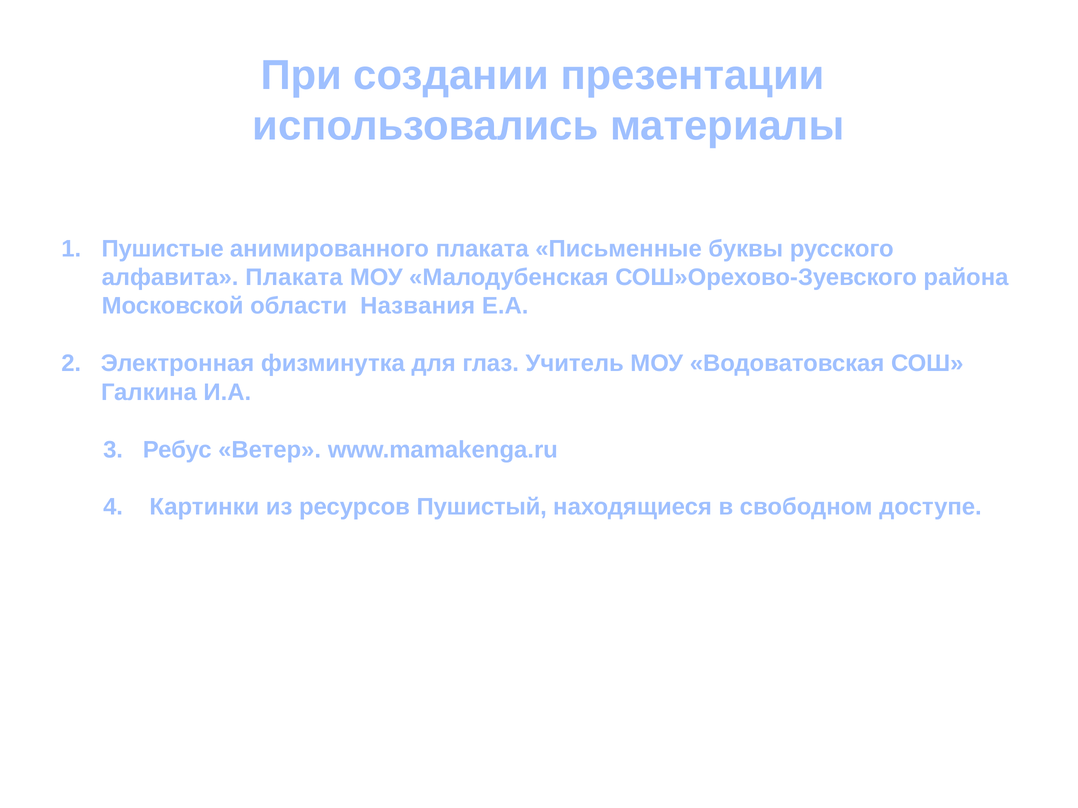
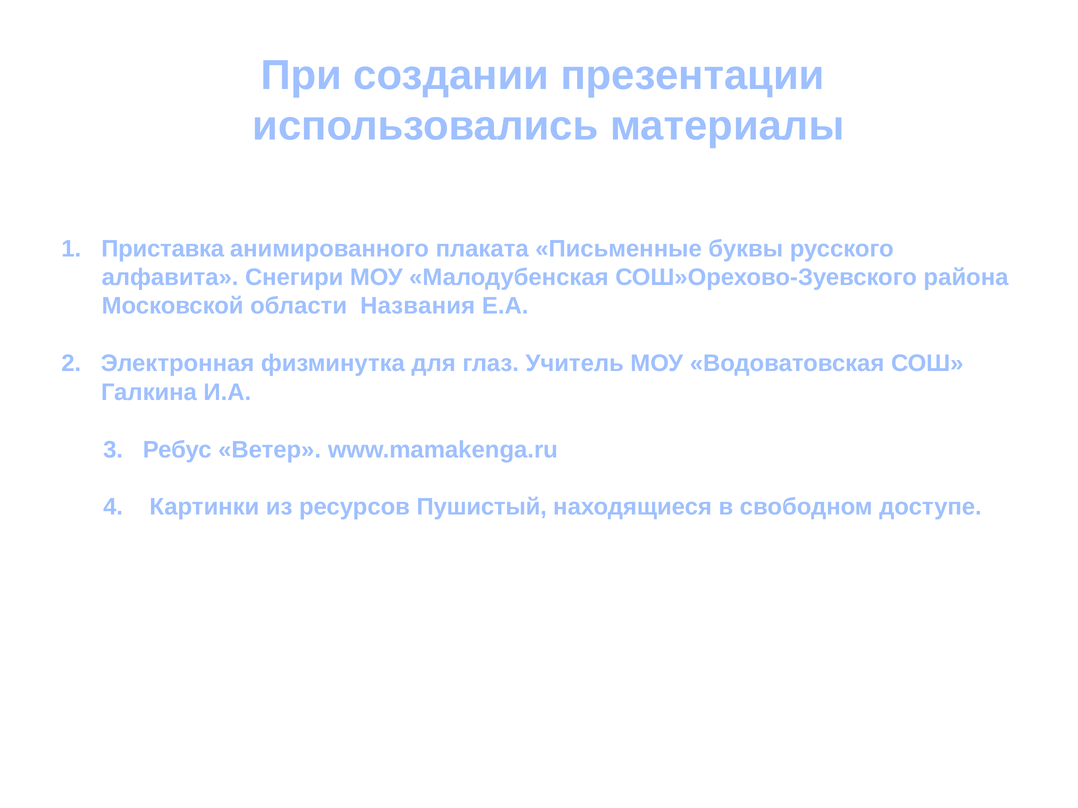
Пушистые: Пушистые -> Приставка (163, 249)
алфавита Плаката: Плаката -> Снегири (294, 278)
